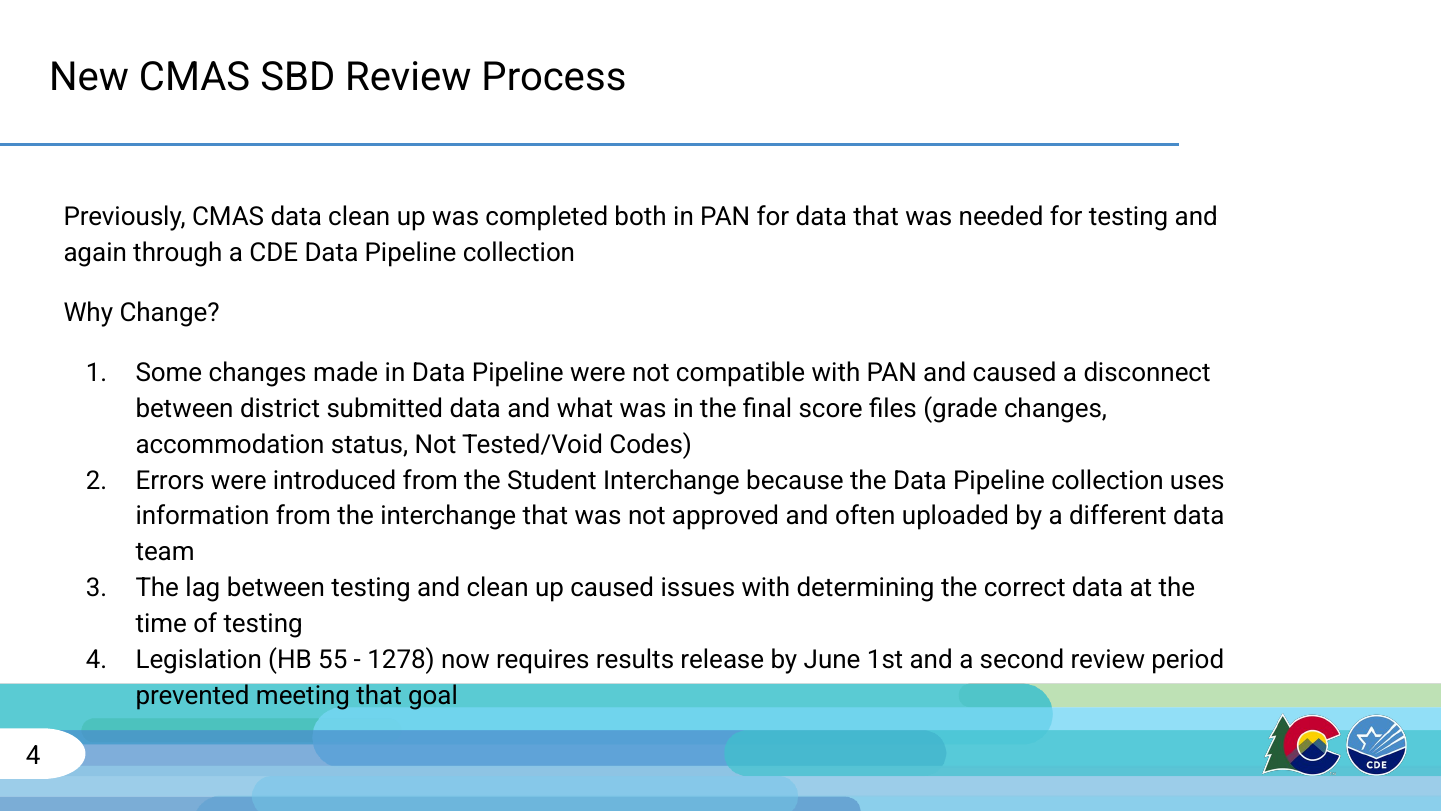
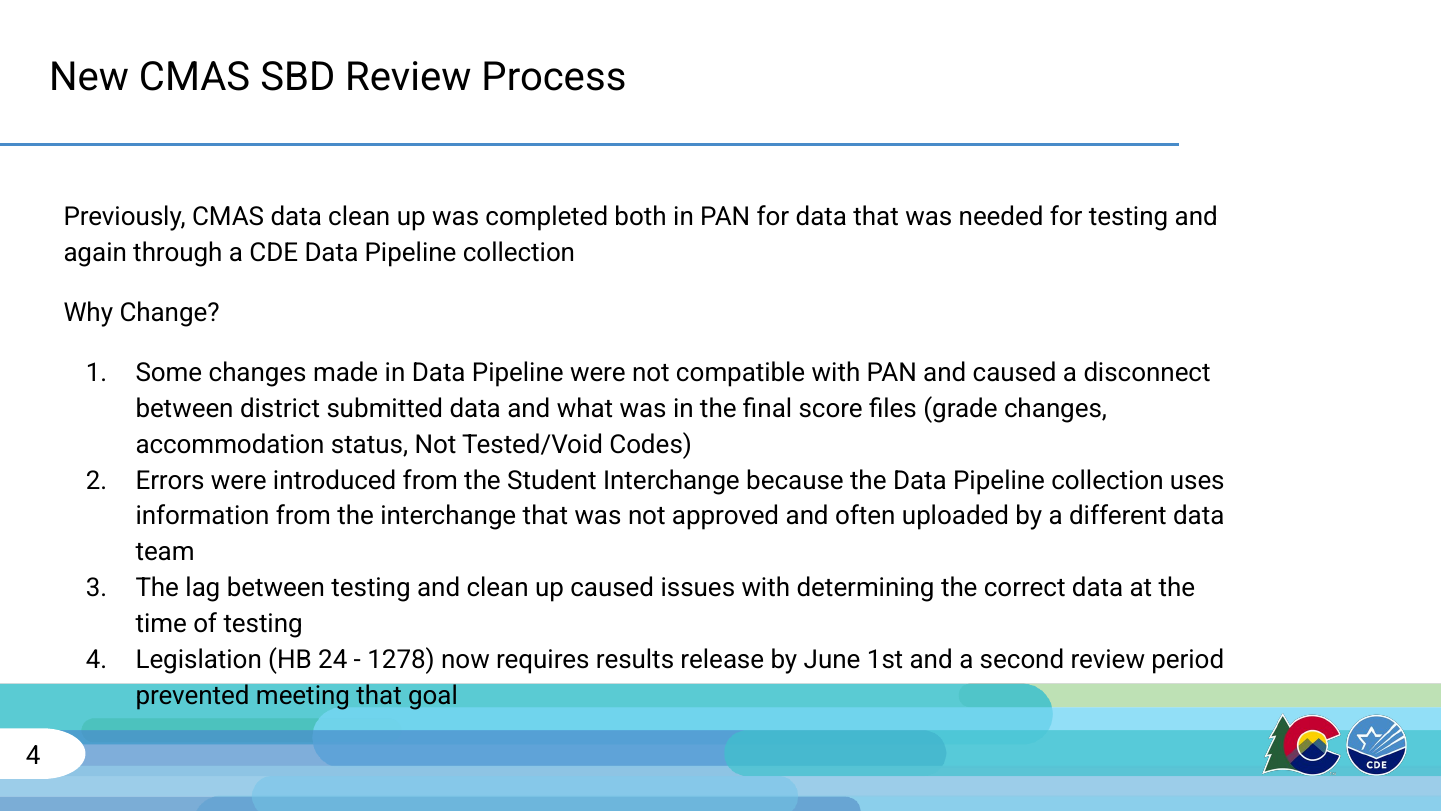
55: 55 -> 24 (333, 660)
